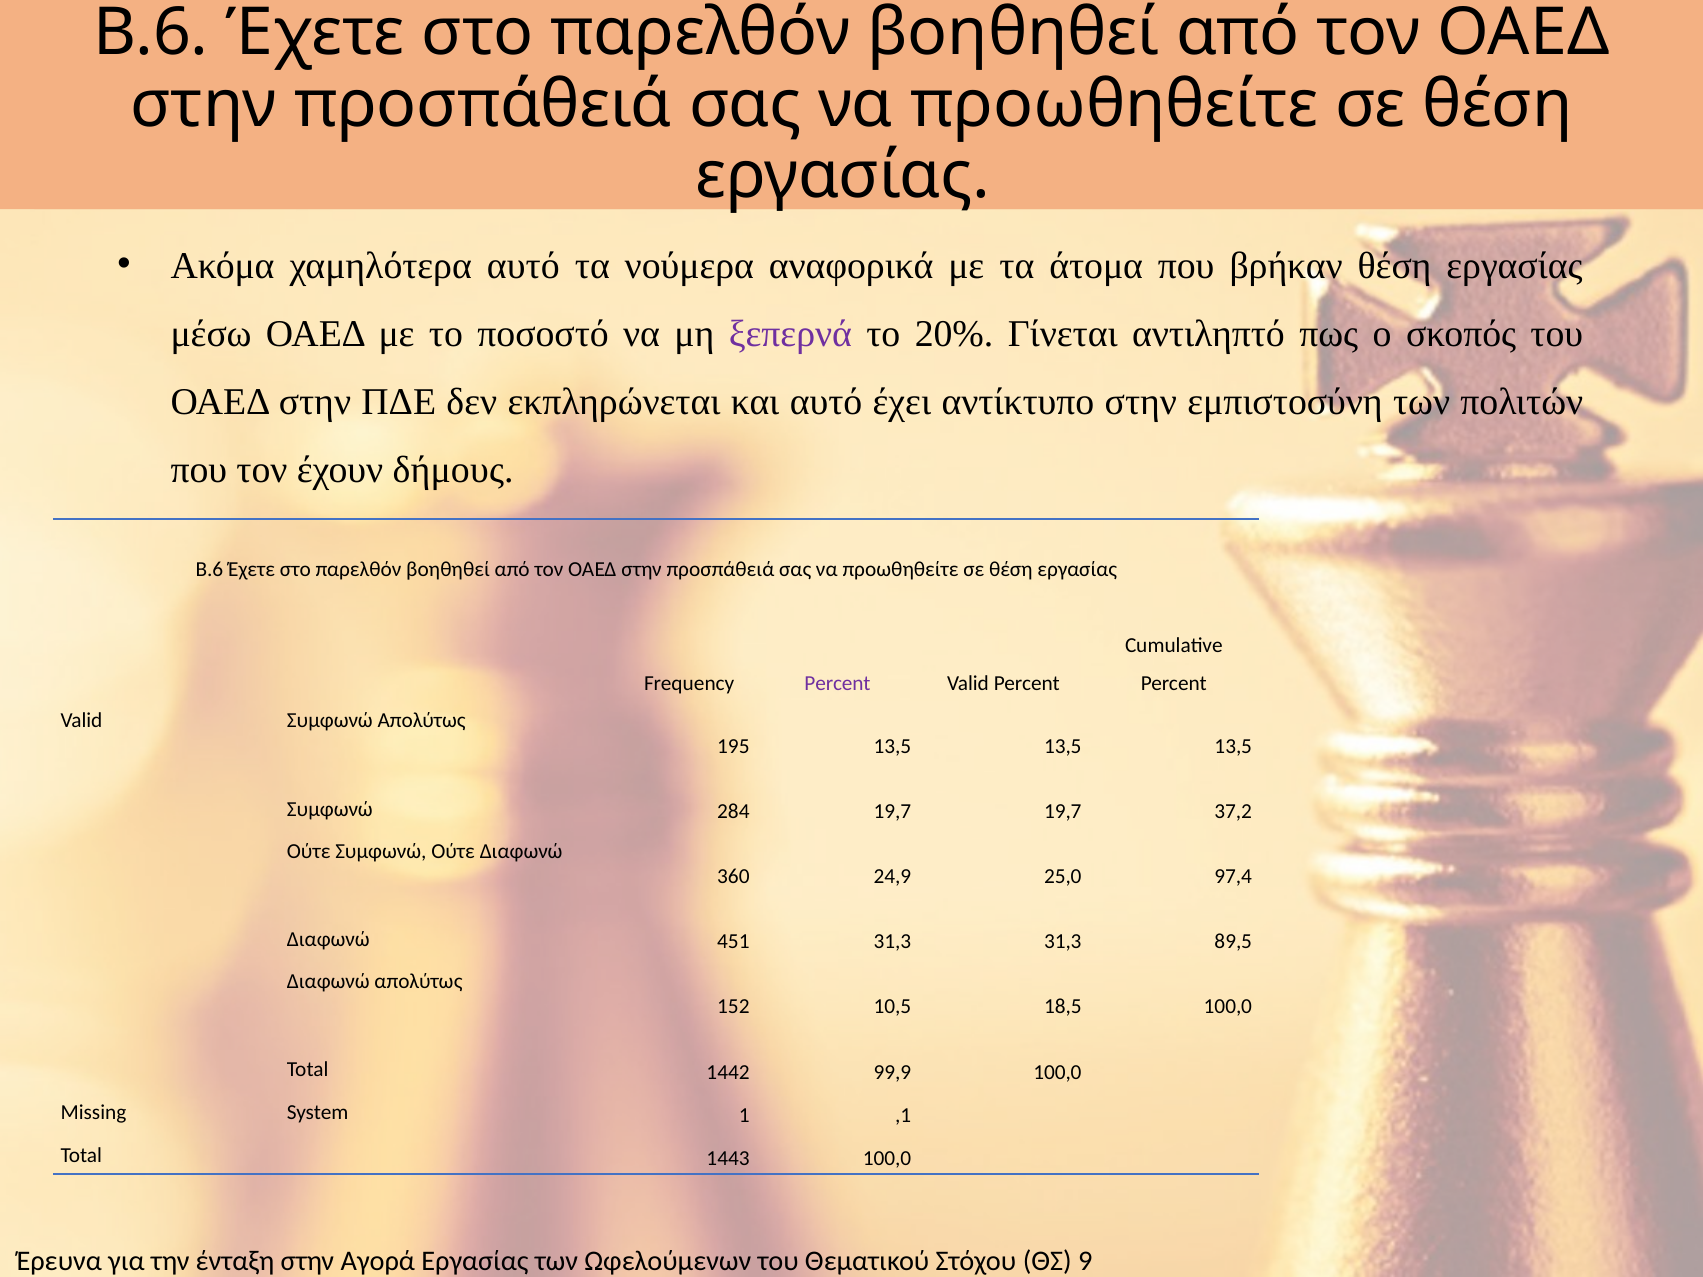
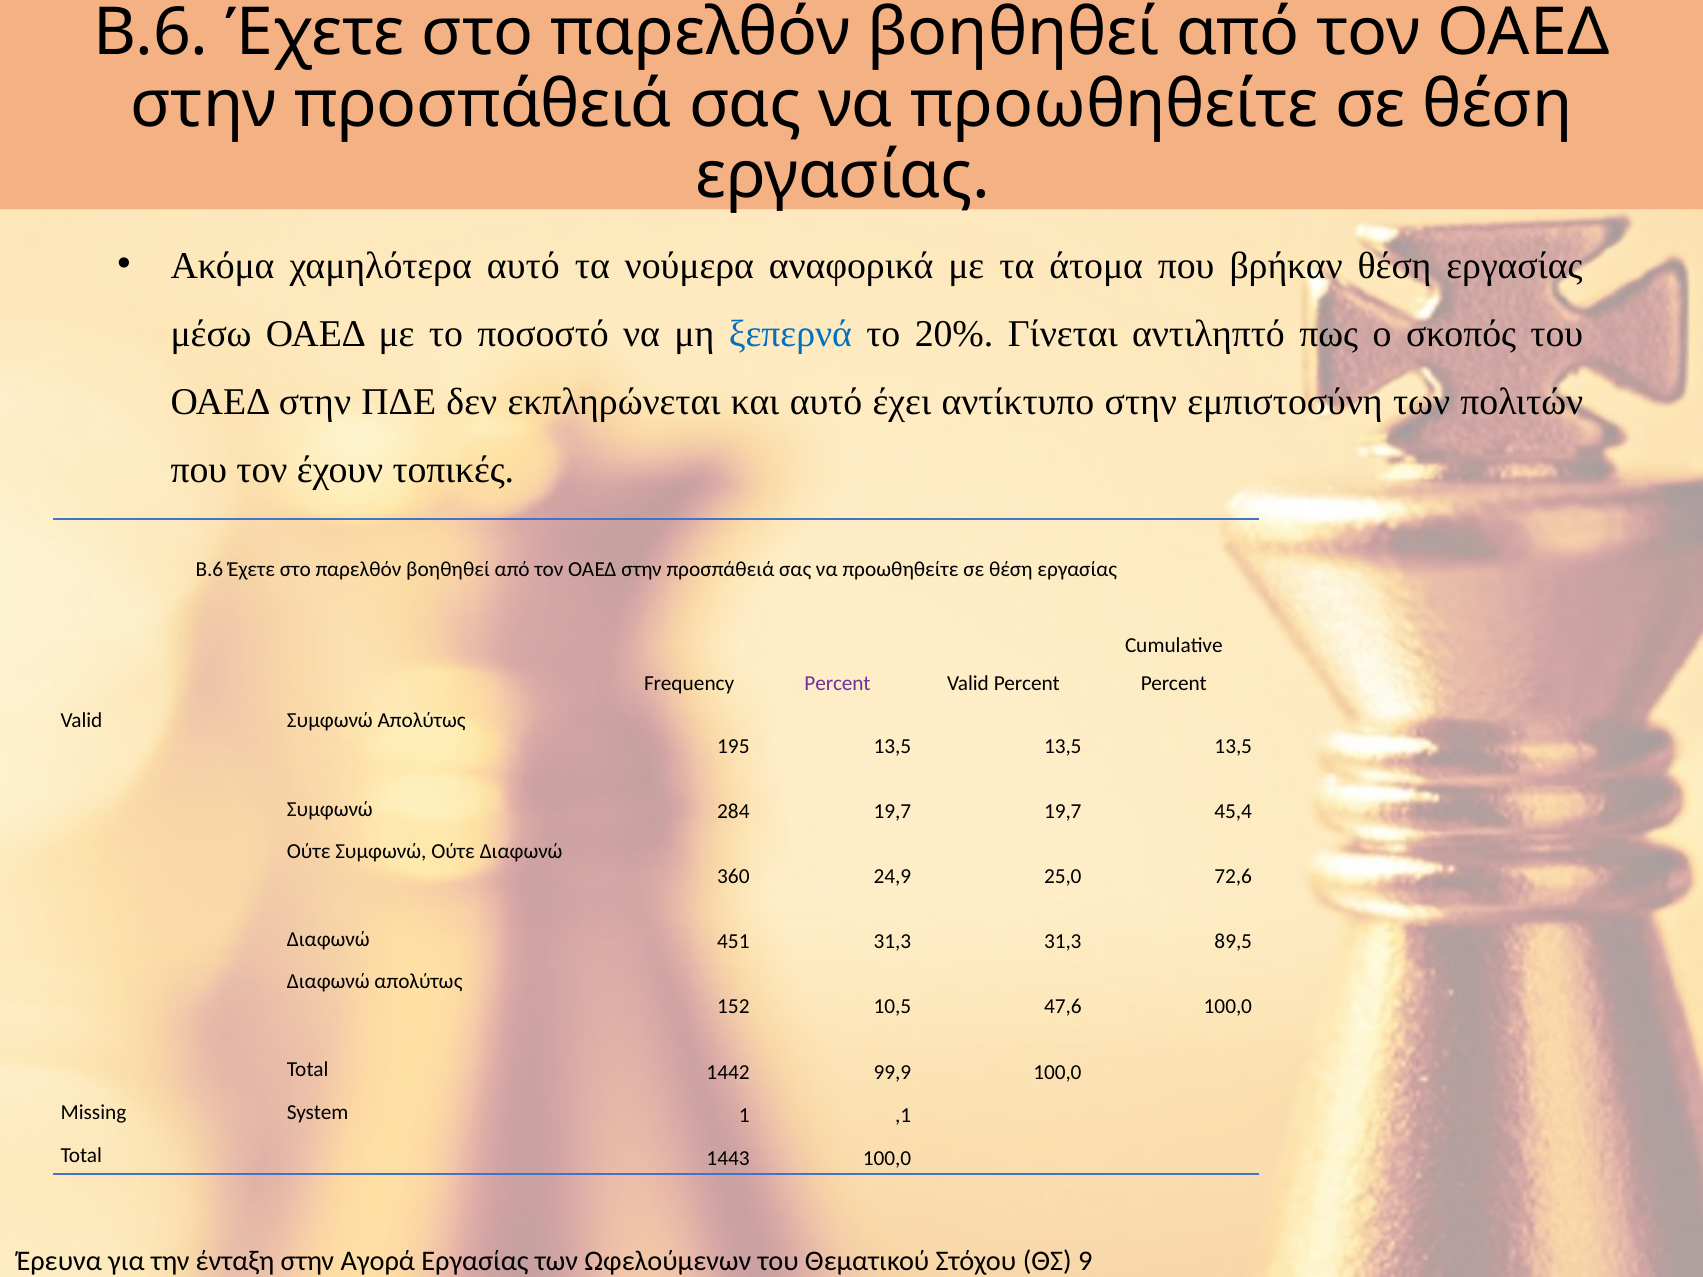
ξεπερνά colour: purple -> blue (790, 334)
δήμους: δήμους -> τοπικές (453, 470)
37,2: 37,2 -> 45,4 (1233, 811)
97,4: 97,4 -> 72,6 (1233, 877)
18,5: 18,5 -> 47,6 (1063, 1007)
